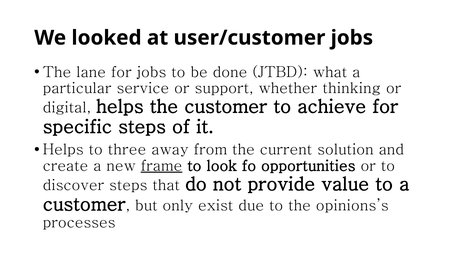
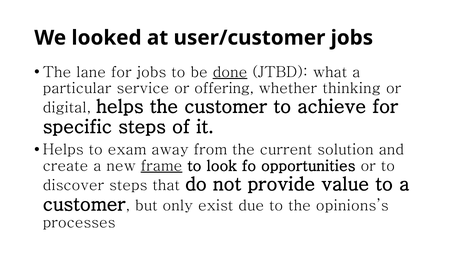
done underline: none -> present (230, 72)
support: support -> offering (224, 88)
three: three -> exam (127, 150)
